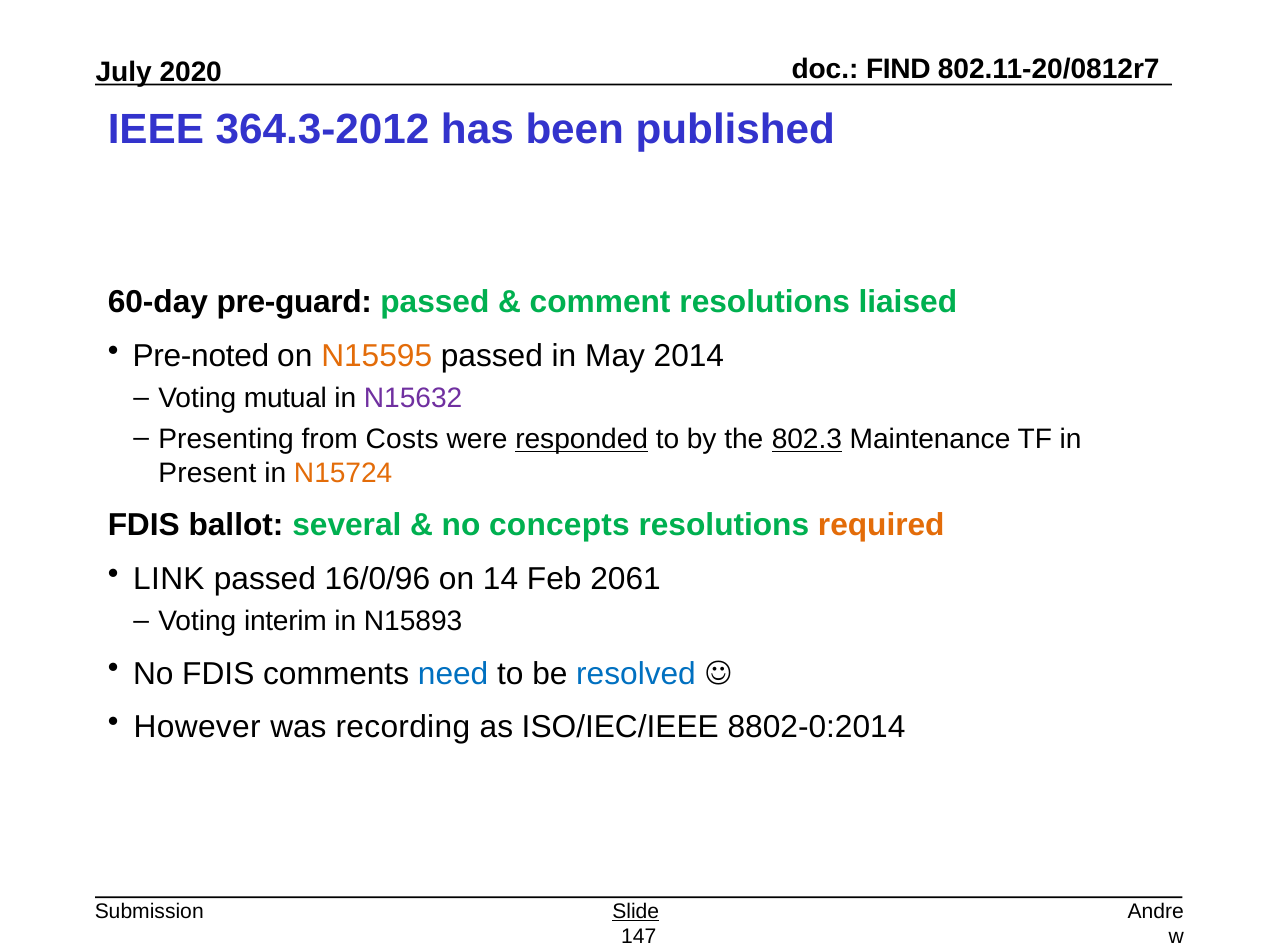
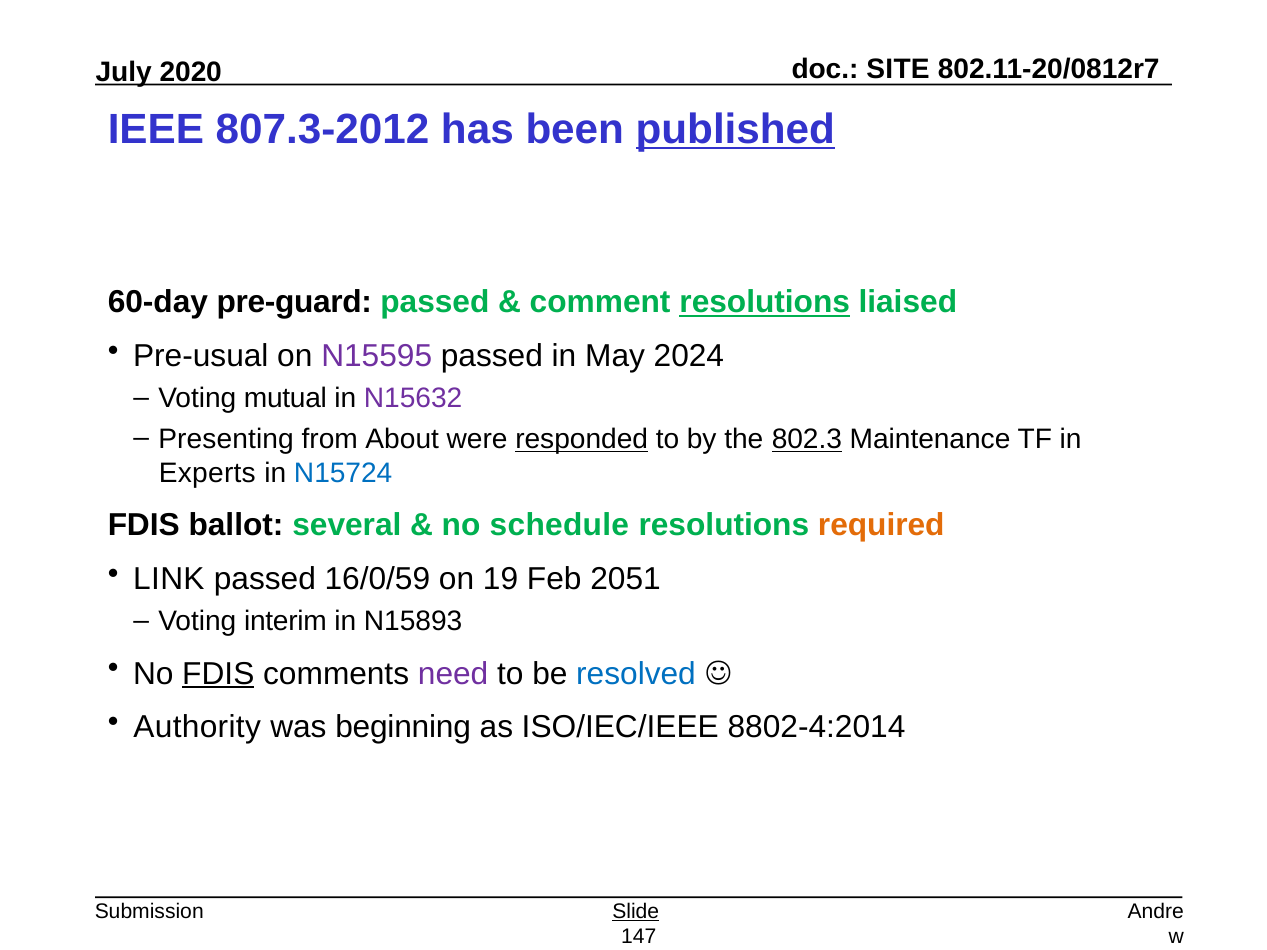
FIND: FIND -> SITE (898, 70)
364.3-2012: 364.3-2012 -> 807.3-2012 (322, 130)
published underline: none -> present (735, 130)
resolutions underline: none -> present (765, 302)
Pre-noted: Pre-noted -> Pre-usual (201, 356)
N15595 colour: orange -> purple (377, 356)
2014: 2014 -> 2024 (689, 356)
Costs: Costs -> About (402, 439)
Present: Present -> Experts (207, 473)
N15724 colour: orange -> blue (343, 473)
concepts: concepts -> schedule (559, 525)
16/0/96: 16/0/96 -> 16/0/59 (377, 579)
14: 14 -> 19 (501, 579)
2061: 2061 -> 2051 (626, 579)
FDIS underline: none -> present (218, 674)
need colour: blue -> purple (453, 674)
However: However -> Authority (197, 728)
recording: recording -> beginning (403, 728)
8802-0:2014: 8802-0:2014 -> 8802-4:2014 (816, 728)
